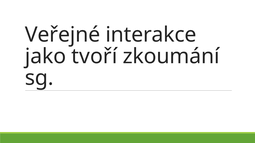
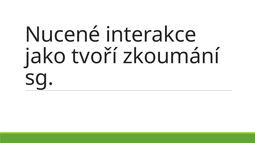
Veřejné: Veřejné -> Nucené (63, 35)
